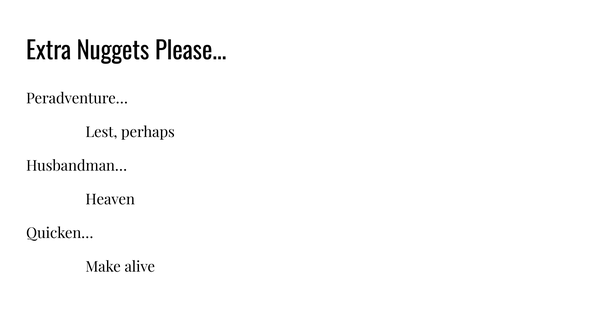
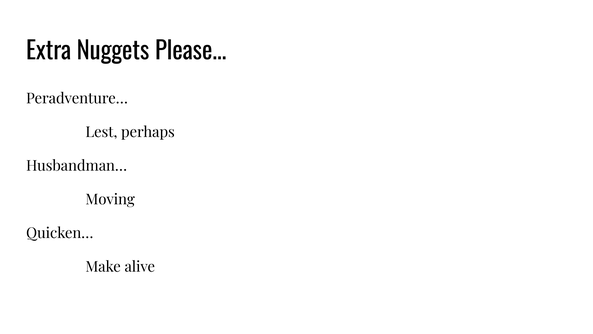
Heaven: Heaven -> Moving (110, 199)
